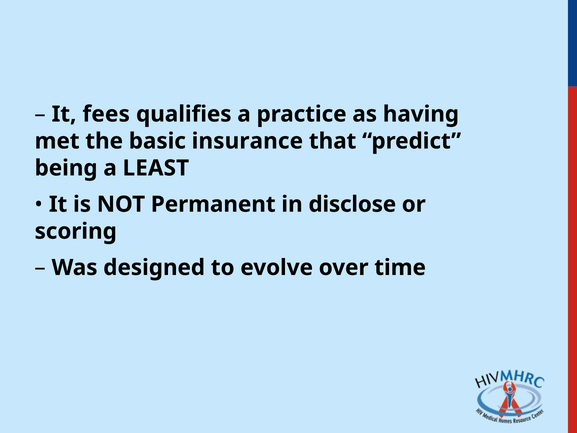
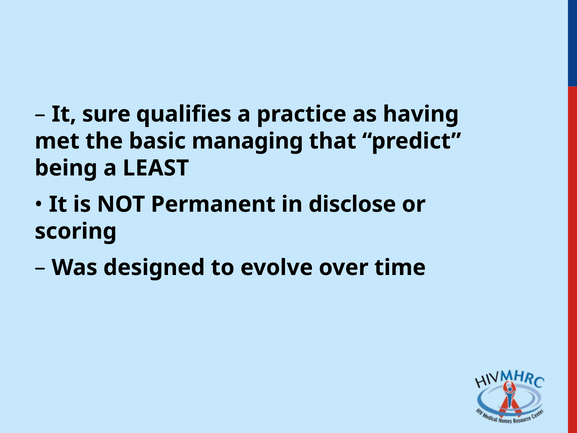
fees: fees -> sure (106, 114)
insurance: insurance -> managing (248, 141)
